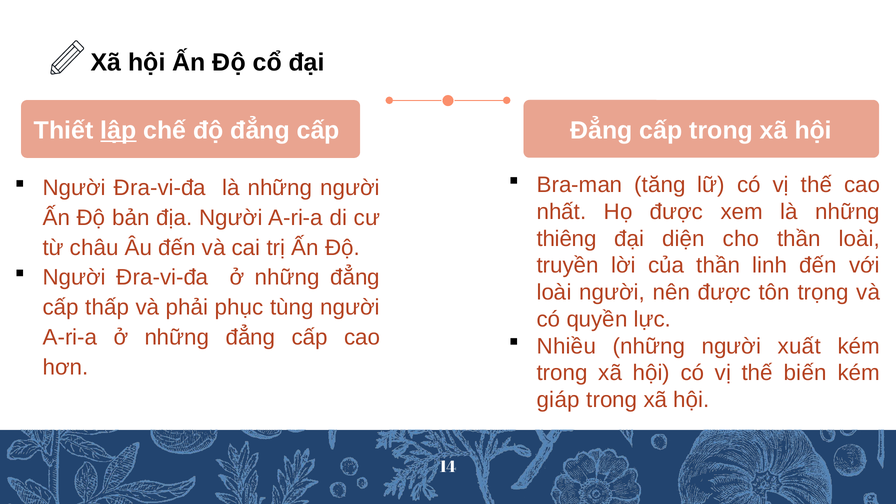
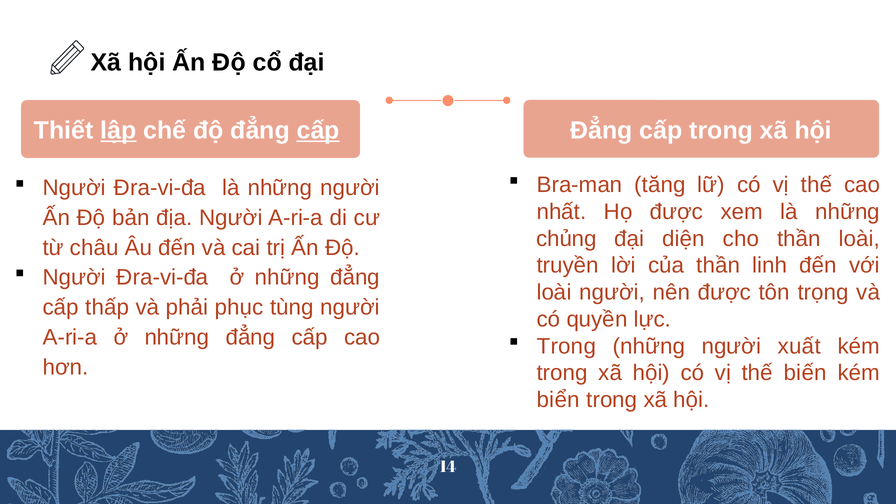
cấp underline: none -> present (318, 131)
thiêng: thiêng -> chủng (567, 239)
Nhiều: Nhiều -> Trong (566, 346)
giáp: giáp -> biển (558, 400)
